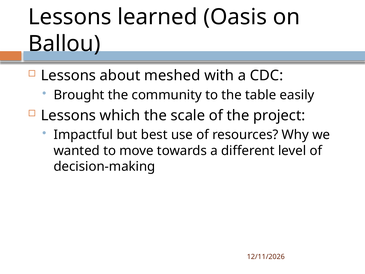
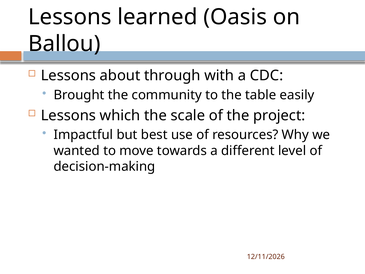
meshed: meshed -> through (172, 76)
